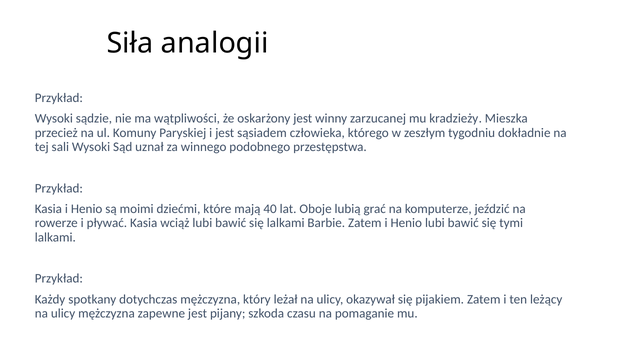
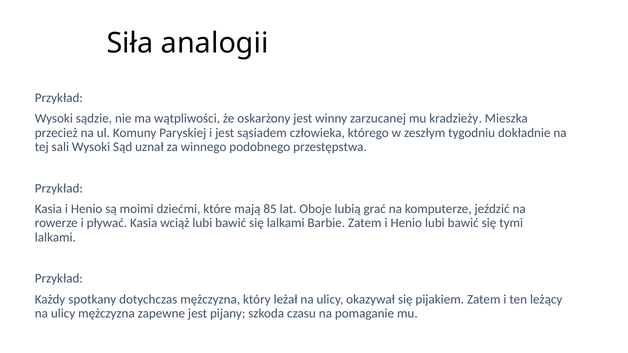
40: 40 -> 85 (270, 209)
